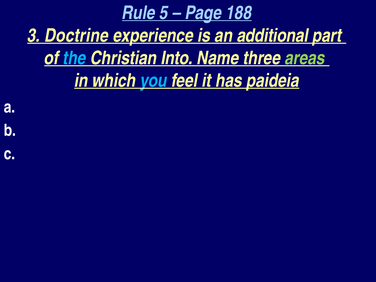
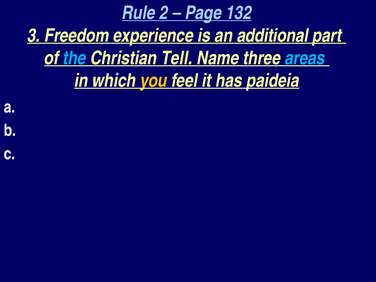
5: 5 -> 2 (164, 13)
188: 188 -> 132 (239, 13)
Doctrine: Doctrine -> Freedom (77, 36)
Into: Into -> Tell (177, 58)
areas colour: light green -> light blue (305, 58)
you colour: light blue -> yellow (154, 81)
